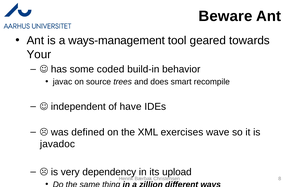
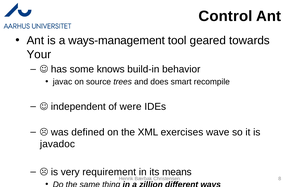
Beware: Beware -> Control (225, 16)
coded: coded -> knows (111, 69)
have: have -> were (131, 106)
dependency: dependency -> requirement (109, 172)
upload: upload -> means (177, 172)
